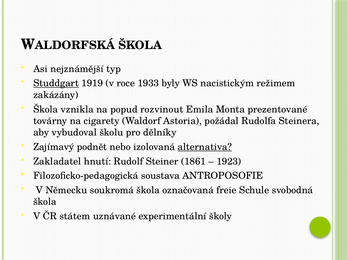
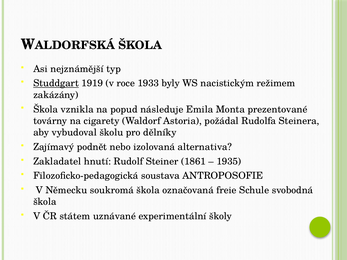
rozvinout: rozvinout -> následuje (162, 109)
alternativa underline: present -> none (205, 147)
1923: 1923 -> 1935 (229, 162)
